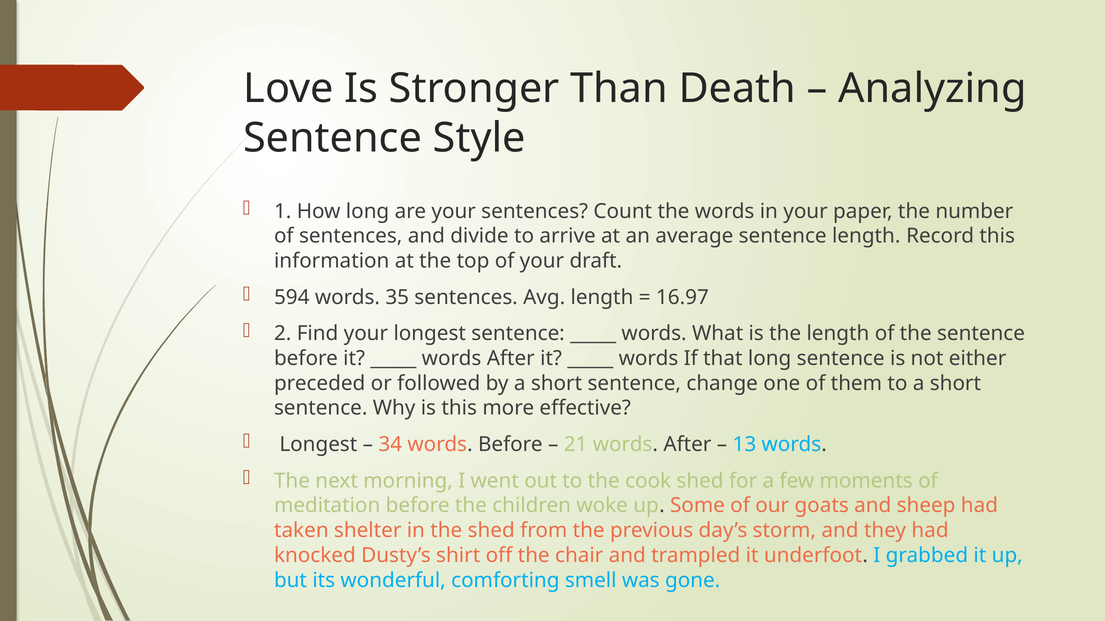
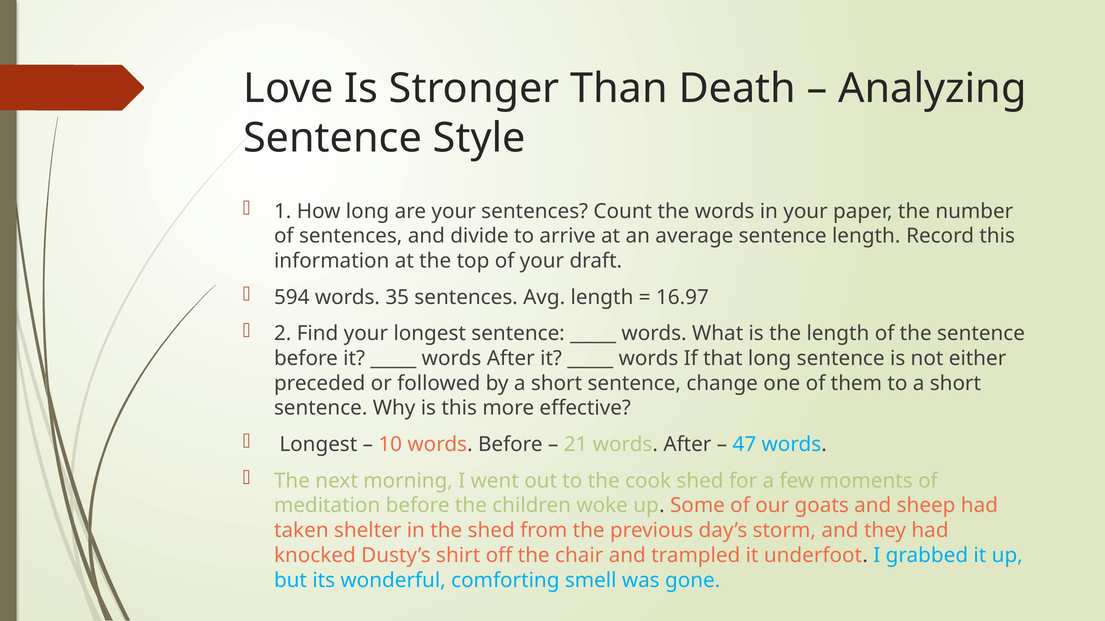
34: 34 -> 10 (390, 445)
13: 13 -> 47 (744, 445)
